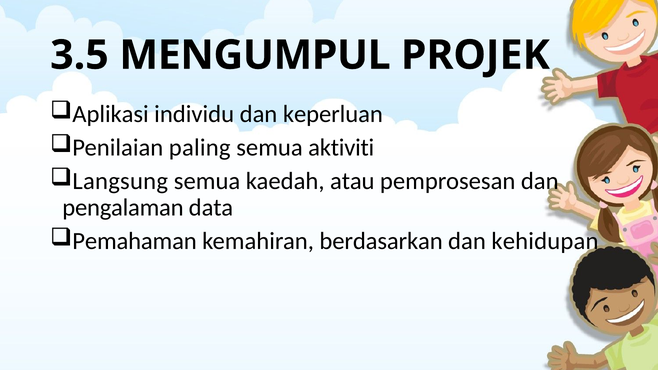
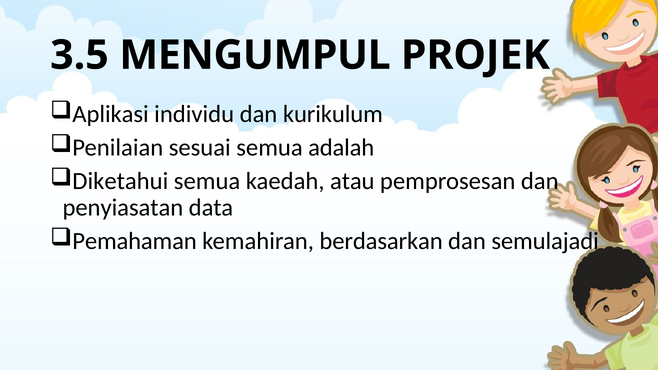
keperluan: keperluan -> kurikulum (333, 114)
paling: paling -> sesuai (200, 148)
aktiviti: aktiviti -> adalah (341, 148)
Langsung: Langsung -> Diketahui (120, 181)
pengalaman: pengalaman -> penyiasatan (123, 208)
kehidupan: kehidupan -> semulajadi (545, 241)
